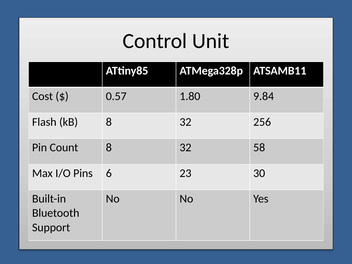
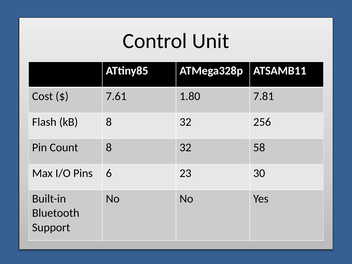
0.57: 0.57 -> 7.61 (116, 96)
9.84: 9.84 -> 7.81 (264, 96)
